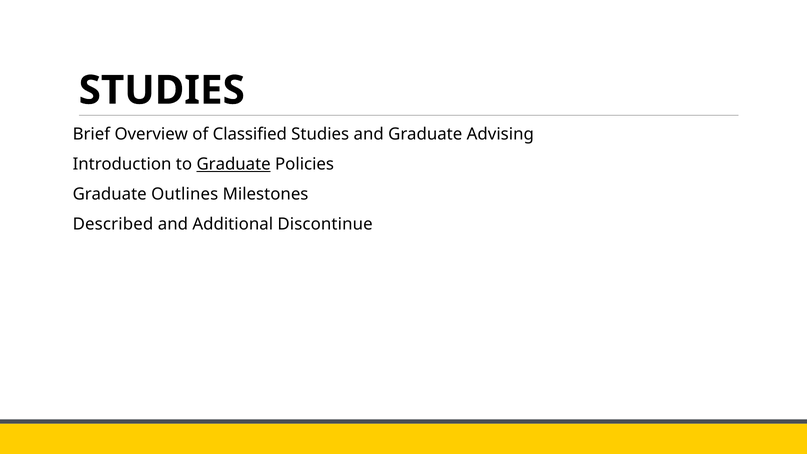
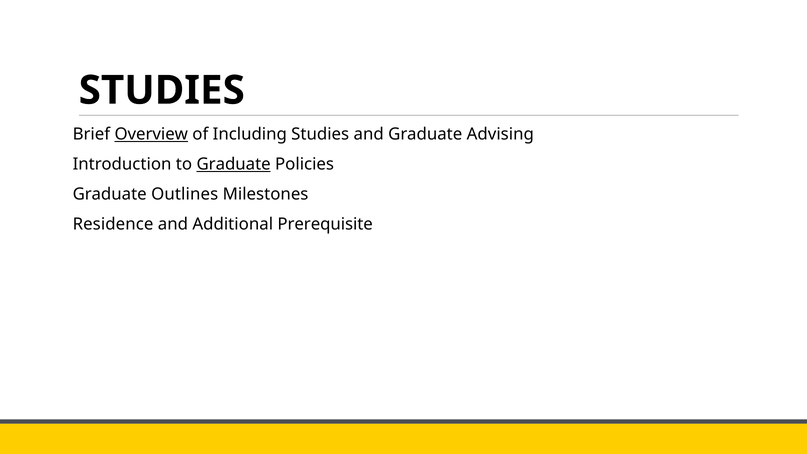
Overview underline: none -> present (151, 134)
Classified: Classified -> Including (250, 134)
Described: Described -> Residence (113, 224)
Discontinue: Discontinue -> Prerequisite (325, 224)
